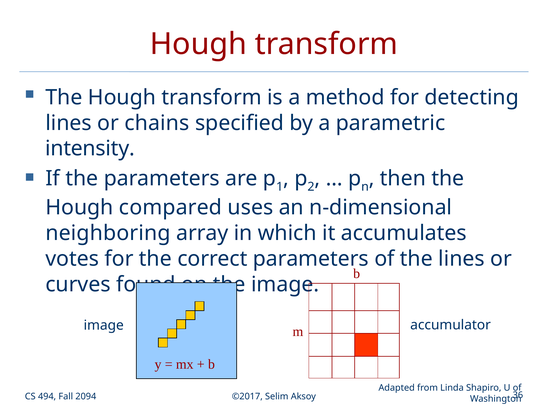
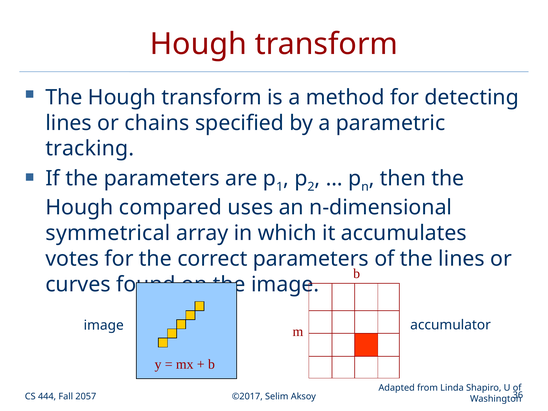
intensity: intensity -> tracking (90, 149)
neighboring: neighboring -> symmetrical (108, 233)
494: 494 -> 444 (47, 396)
2094: 2094 -> 2057 (86, 396)
